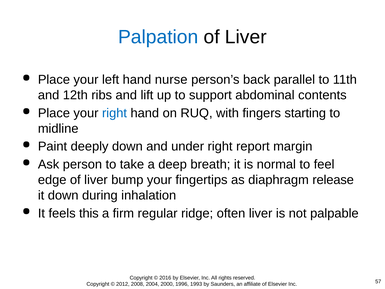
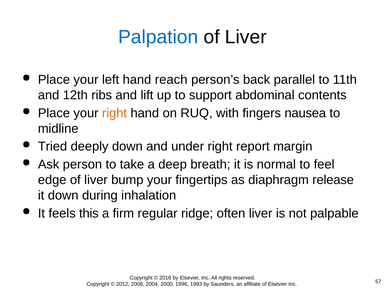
nurse: nurse -> reach (171, 80)
right colour: blue -> orange (114, 113)
starting: starting -> nausea (305, 113)
Paint: Paint -> Tried (52, 146)
